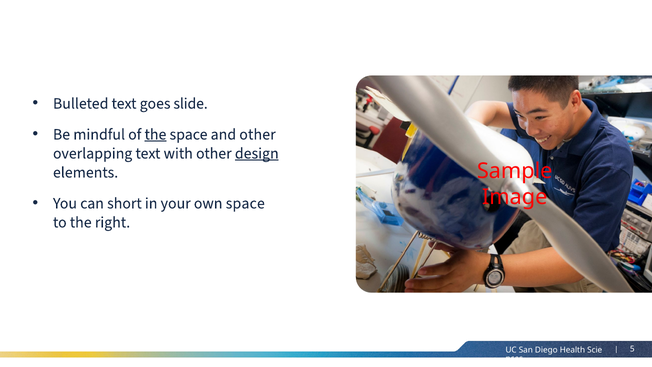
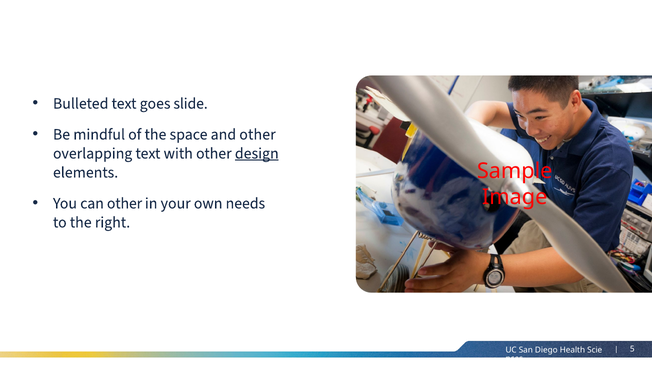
the underline: present -> none (155, 134)
can short: short -> other (125, 203)
own space: space -> needs (245, 203)
